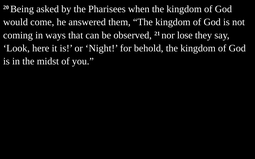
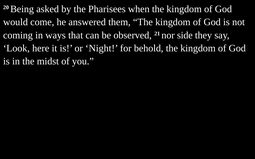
lose: lose -> side (185, 35)
